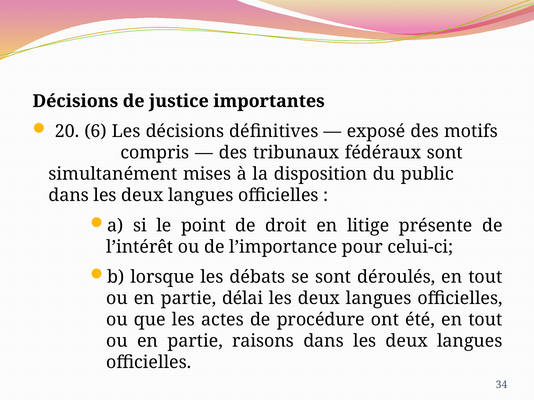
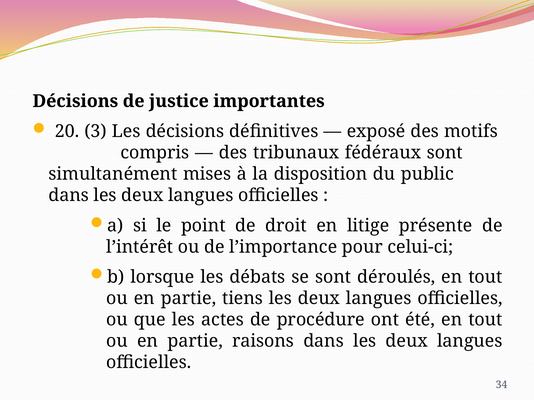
6: 6 -> 3 (96, 132)
délai: délai -> tiens (243, 299)
